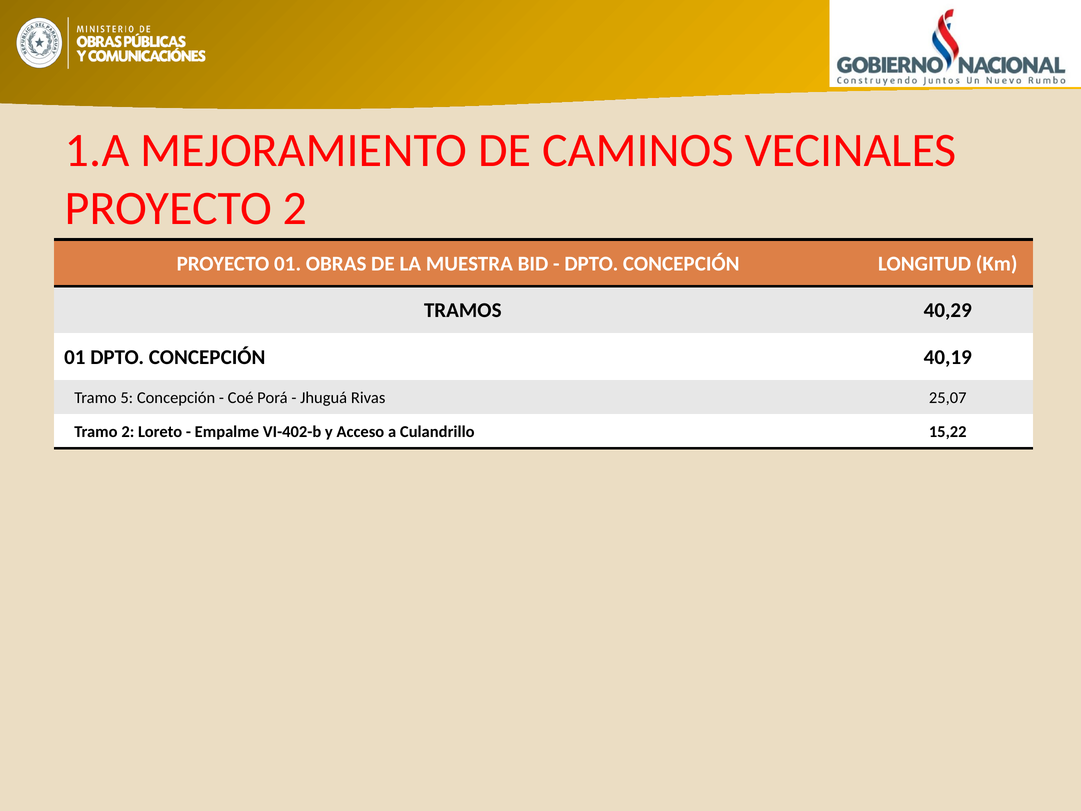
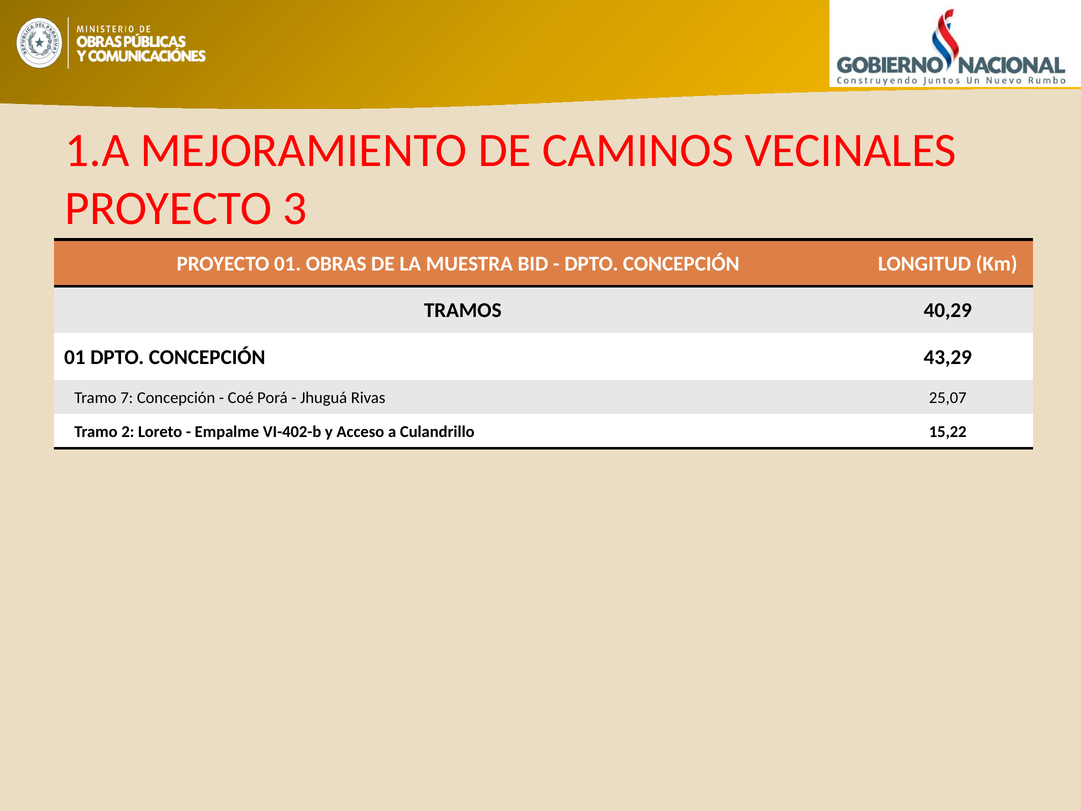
PROYECTO 2: 2 -> 3 (295, 208)
40,19: 40,19 -> 43,29 (948, 357)
5: 5 -> 7 (127, 398)
